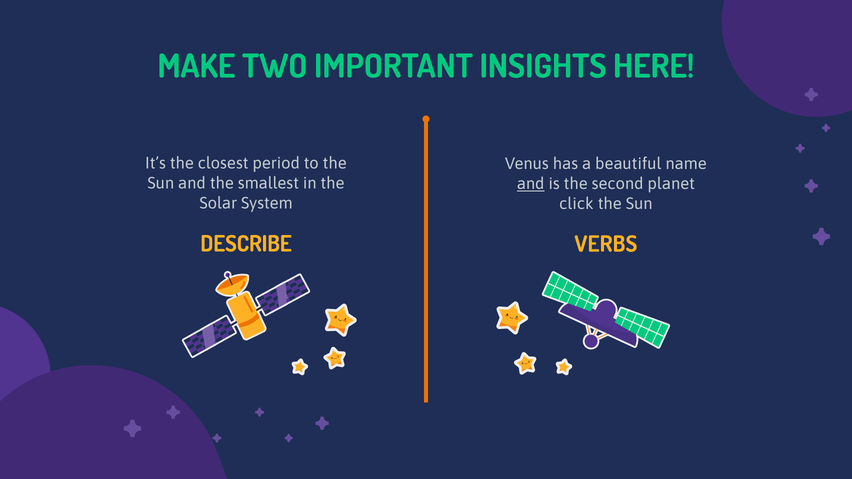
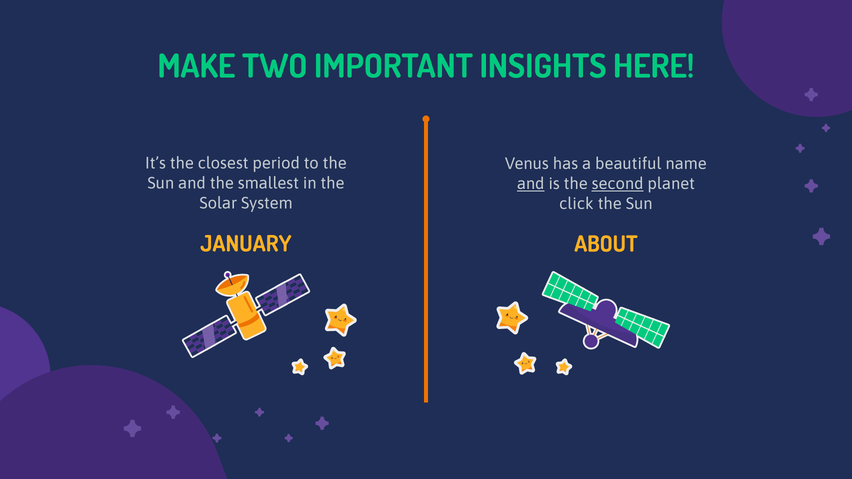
second underline: none -> present (618, 184)
DESCRIBE: DESCRIBE -> JANUARY (246, 244)
VERBS: VERBS -> ABOUT (606, 244)
